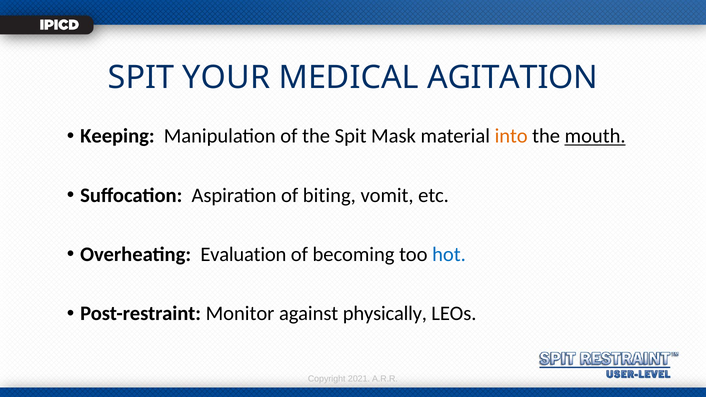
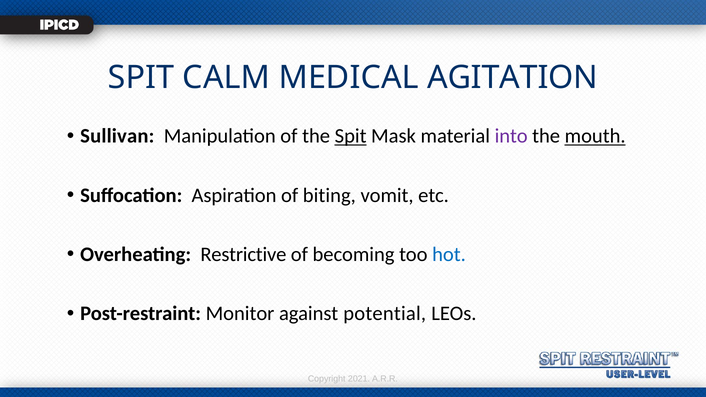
YOUR: YOUR -> CALM (226, 78)
Keeping: Keeping -> Sullivan (117, 136)
Spit underline: none -> present (351, 136)
into colour: orange -> purple (511, 136)
Evaluation: Evaluation -> Restrictive (243, 255)
physically: physically -> potential (385, 314)
